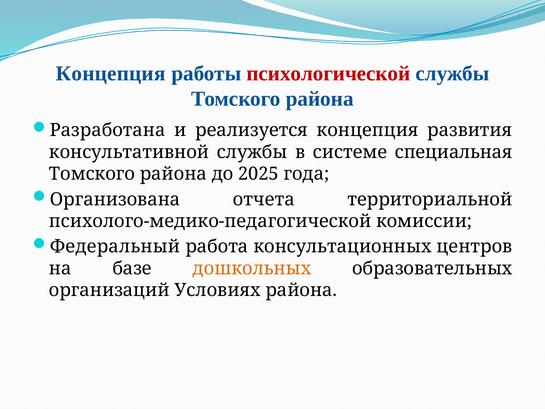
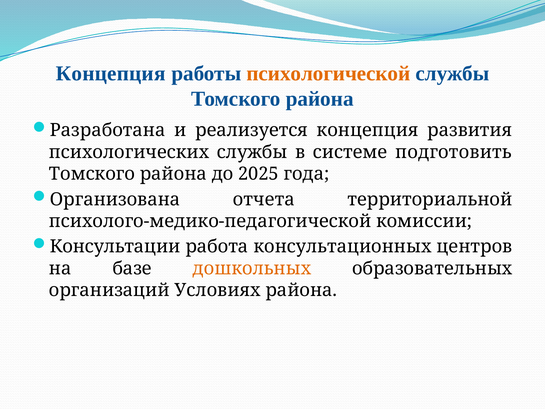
психологической colour: red -> orange (328, 73)
консультативной: консультативной -> психологических (129, 152)
специальная: специальная -> подготовить (453, 152)
Федеральный: Федеральный -> Консультации (115, 246)
